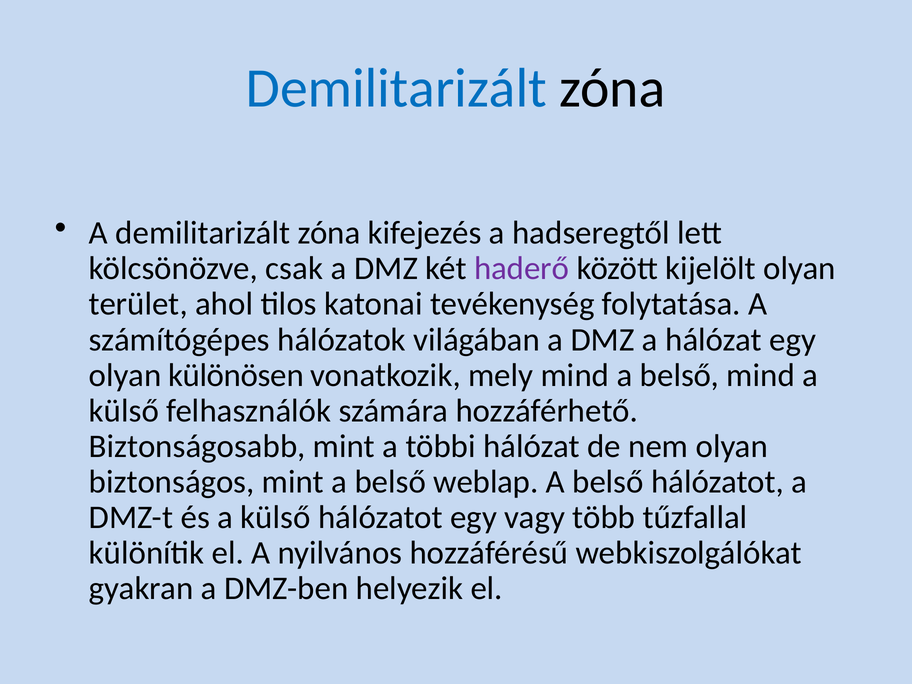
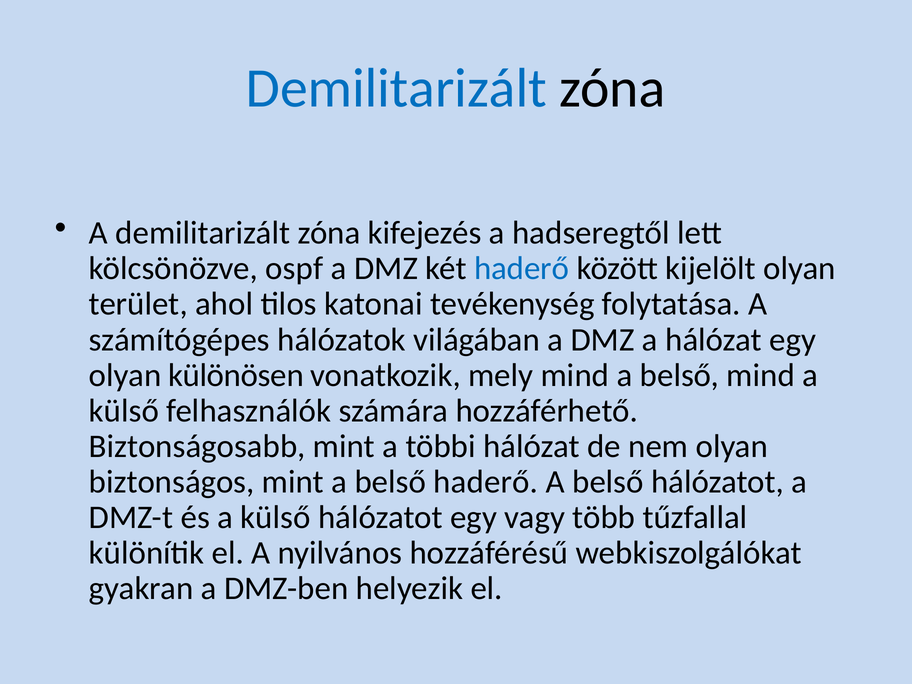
csak: csak -> ospf (294, 269)
haderő colour: purple -> blue (522, 269)
belső weblap: weblap -> haderő (486, 482)
